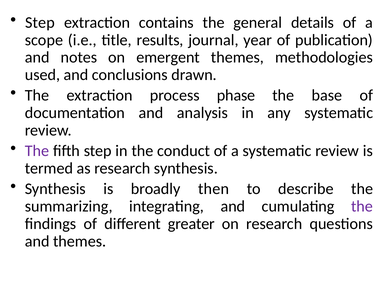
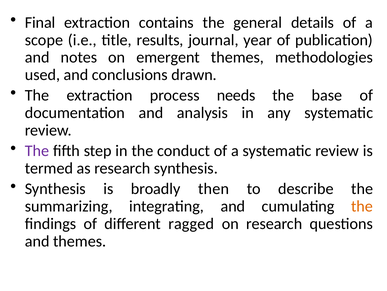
Step: Step -> Final (40, 22)
phase: phase -> needs (236, 95)
the colour: purple -> orange (362, 206)
greater: greater -> ragged (191, 223)
